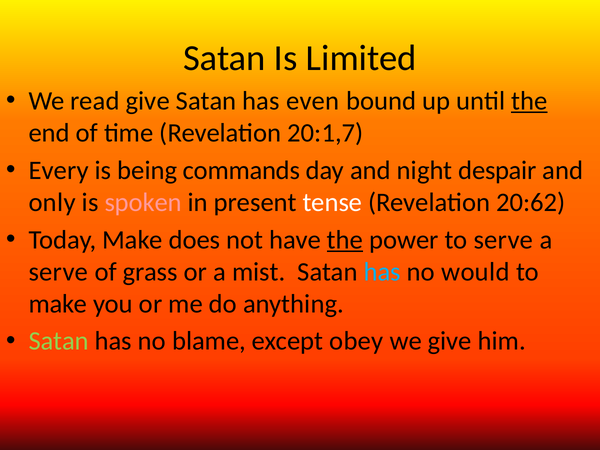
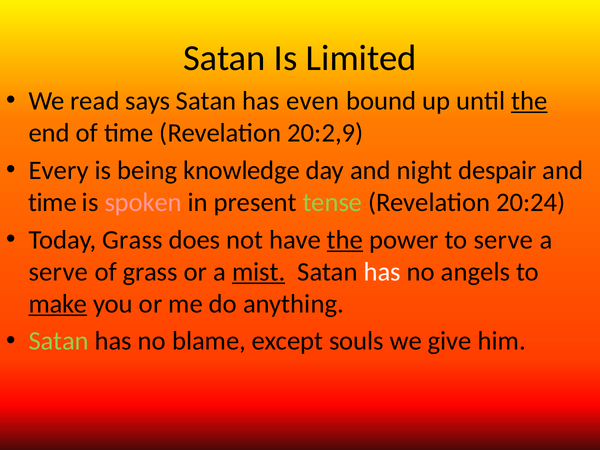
read give: give -> says (148, 101)
20:1,7: 20:1,7 -> 20:2,9 (325, 133)
commands: commands -> knowledge (242, 170)
only: only -> time (52, 202)
tense colour: white -> light green (332, 202)
20:62: 20:62 -> 20:24 (531, 202)
Today Make: Make -> Grass (132, 240)
mist underline: none -> present (259, 272)
has colour: light blue -> white (382, 272)
would: would -> angels (476, 272)
make underline: none -> present (58, 304)
obey: obey -> souls (356, 341)
